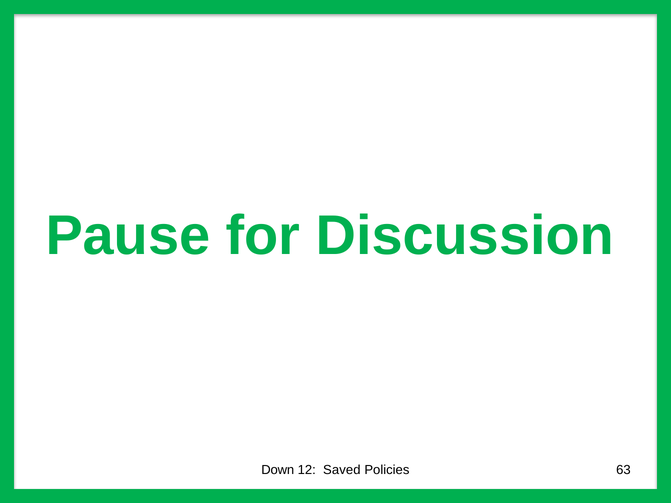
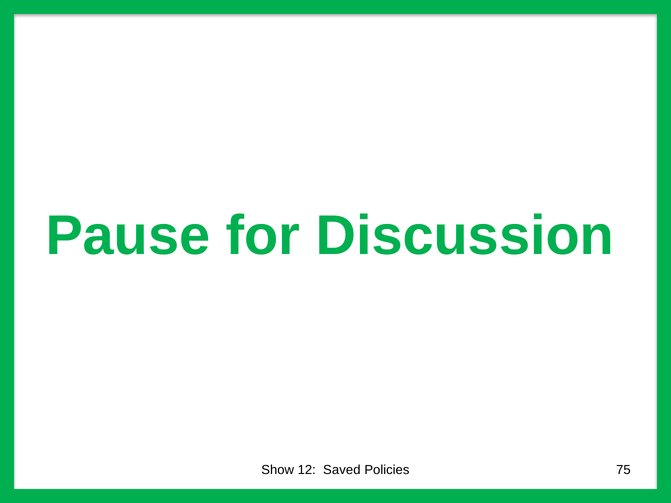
Down: Down -> Show (278, 470)
63: 63 -> 75 (623, 470)
